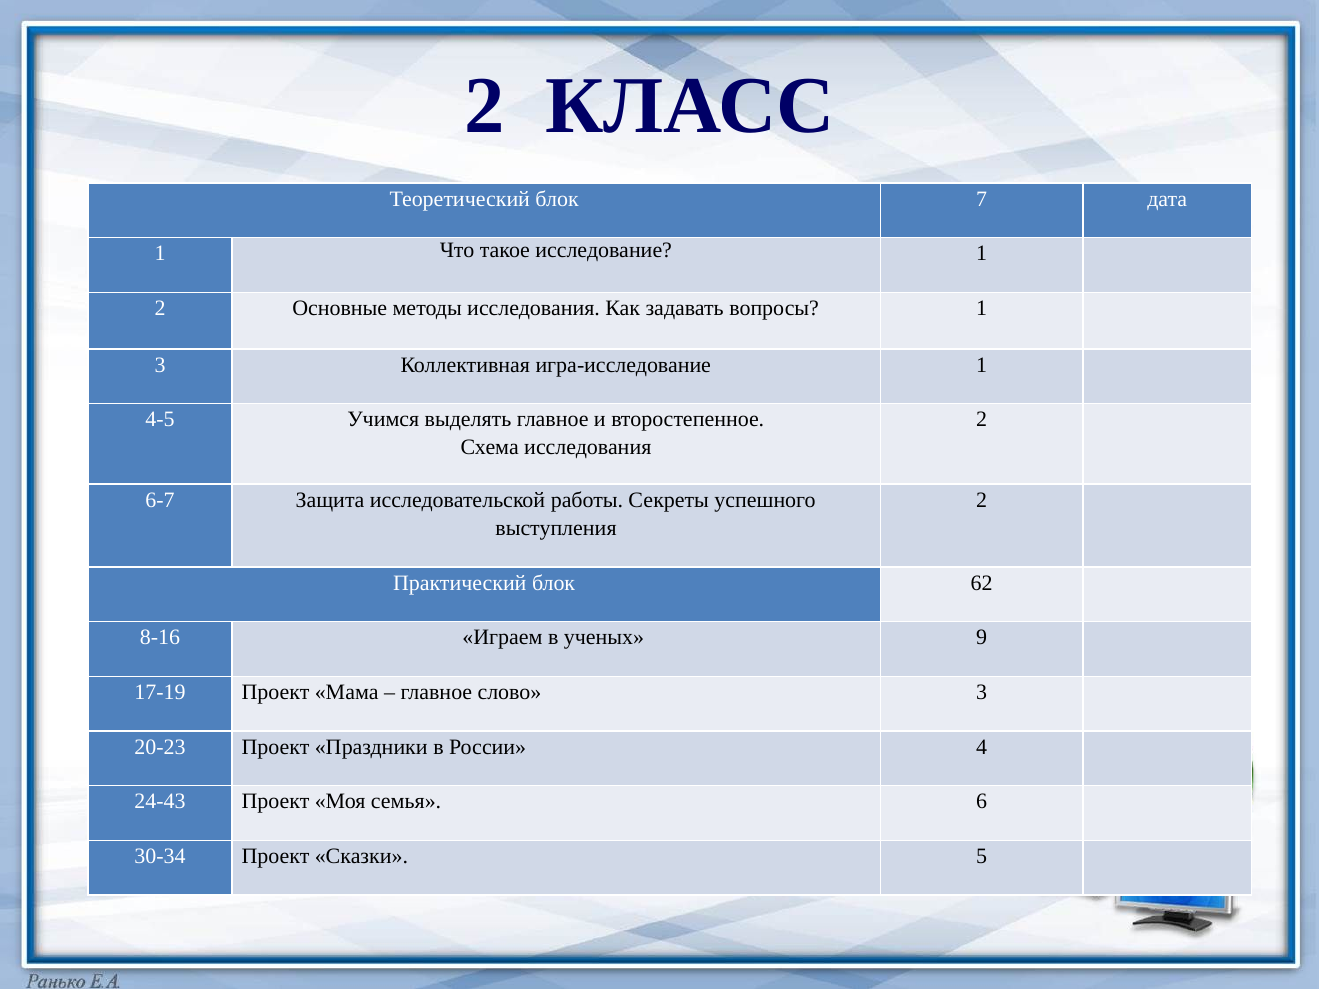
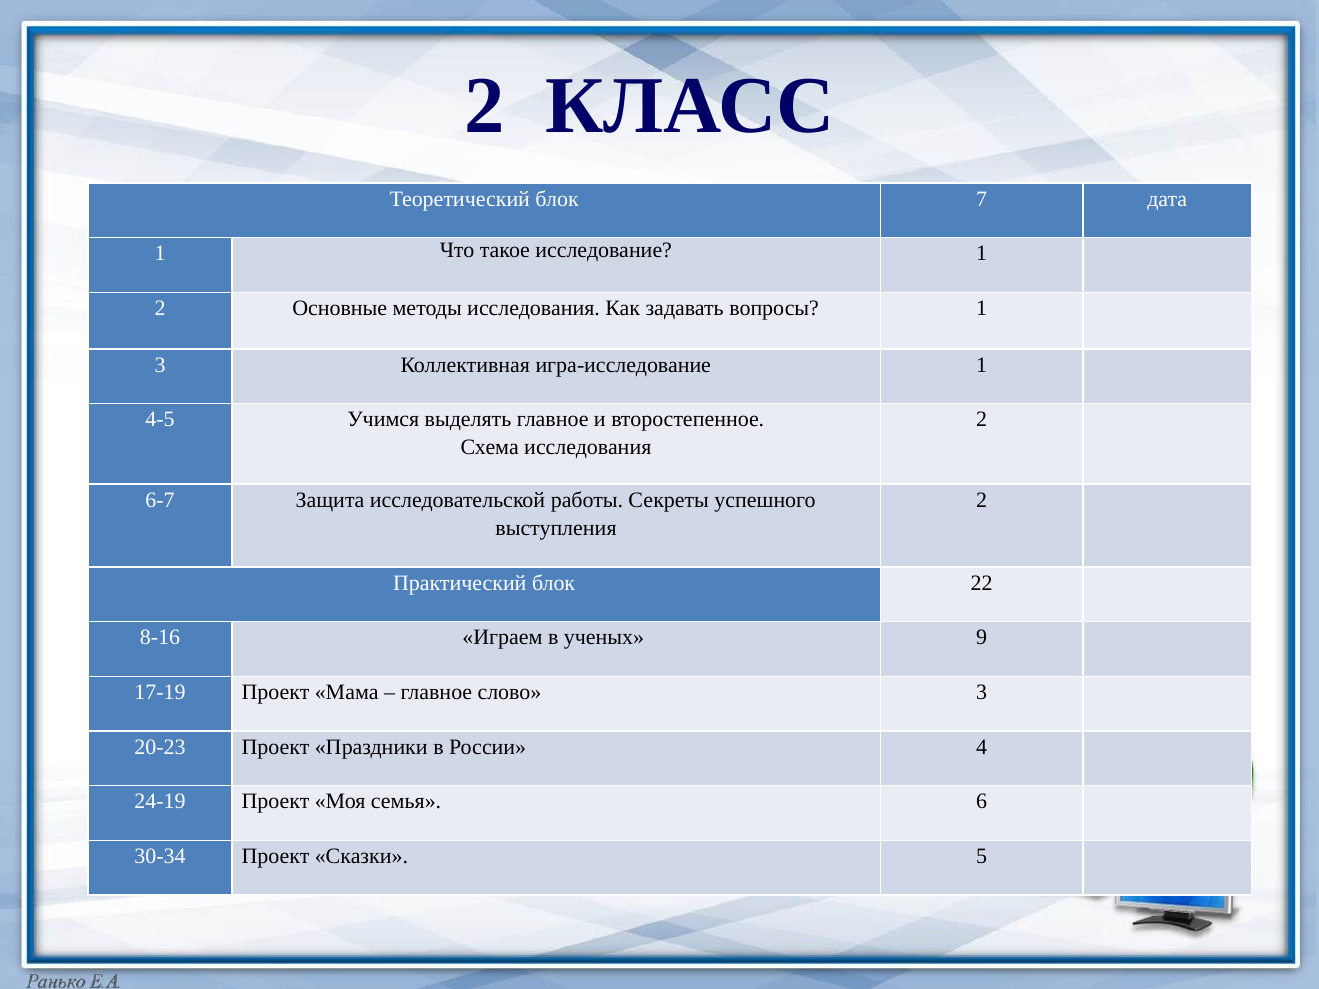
62: 62 -> 22 (982, 583)
24-43: 24-43 -> 24-19 (160, 802)
